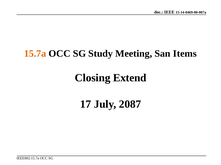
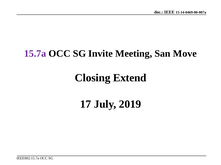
15.7a colour: orange -> purple (35, 54)
Study: Study -> Invite (101, 54)
Items: Items -> Move (185, 54)
2087: 2087 -> 2019 (130, 105)
